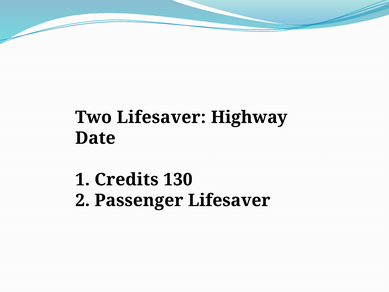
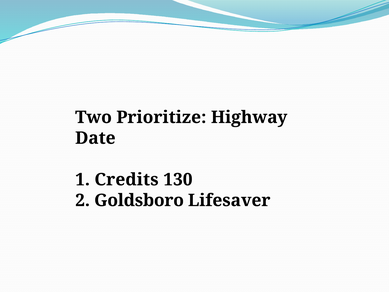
Two Lifesaver: Lifesaver -> Prioritize (161, 117)
Passenger: Passenger -> Goldsboro (139, 200)
